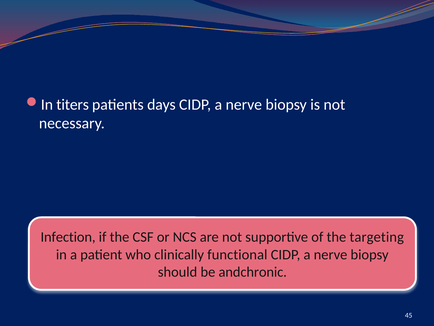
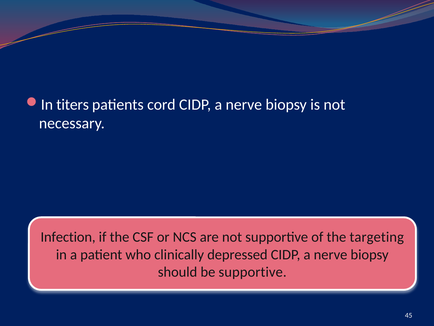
days: days -> cord (161, 104)
functional: functional -> depressed (237, 254)
be andchronic: andchronic -> supportive (253, 272)
